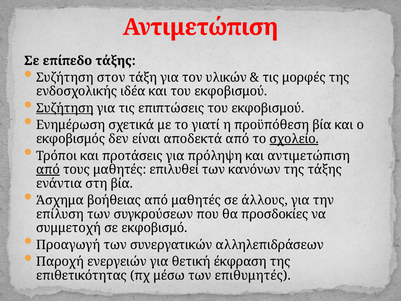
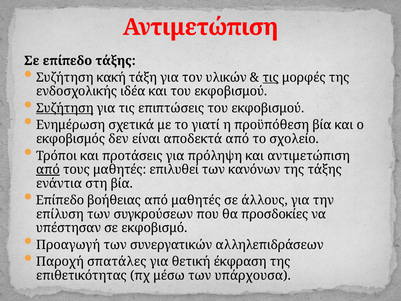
στον: στον -> κακή (111, 78)
τις underline: none -> present (271, 78)
σχολείο underline: present -> none (294, 139)
Άσχημα: Άσχημα -> Επίπεδο (60, 200)
συμμετοχή: συμμετοχή -> υπέστησαν (68, 228)
ενεργειών: ενεργειών -> σπατάλες (117, 261)
επιθυμητές: επιθυμητές -> υπάρχουσα (253, 275)
